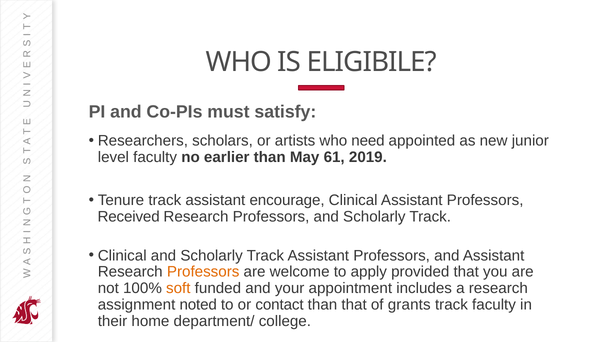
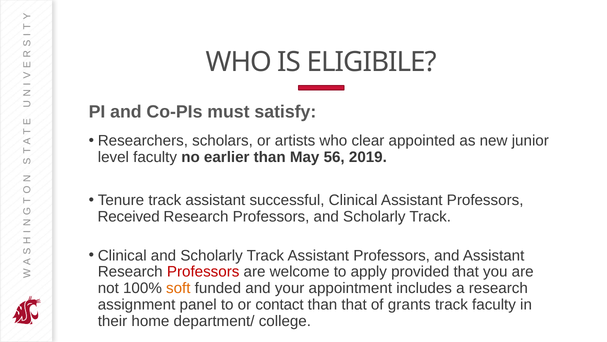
need: need -> clear (368, 141)
61: 61 -> 56 (334, 157)
encourage: encourage -> successful (287, 200)
Professors colour: orange -> red (203, 271)
noted: noted -> panel (198, 304)
